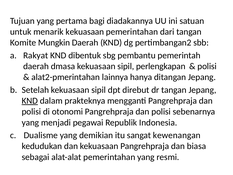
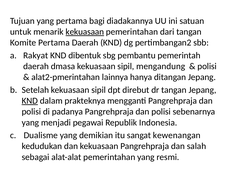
kekuasaan underline: none -> present (85, 32)
Komite Mungkin: Mungkin -> Pertama (54, 43)
perlengkapan: perlengkapan -> mengandung (161, 66)
otonomi: otonomi -> padanya (67, 112)
biasa: biasa -> salah (197, 146)
